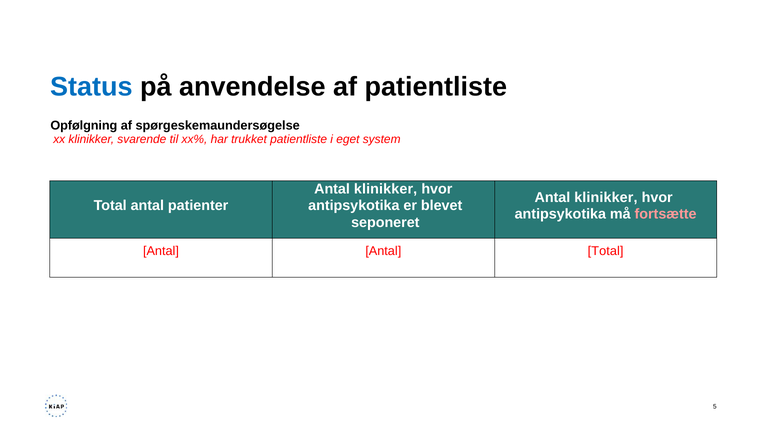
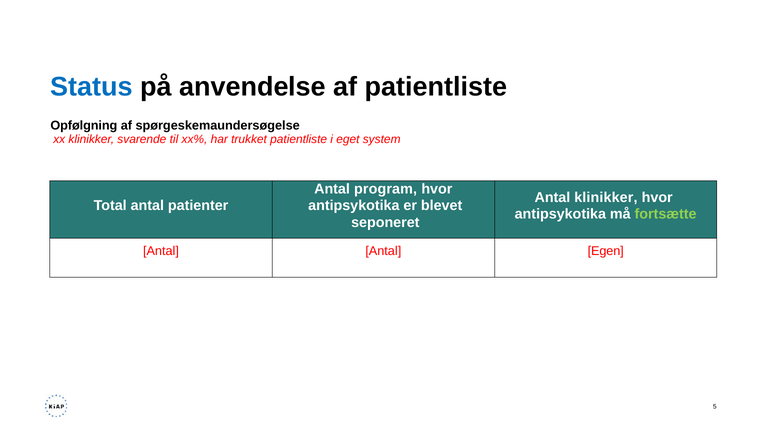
klinikker: klinikker -> program (386, 189)
fortsætte colour: pink -> light green (666, 214)
Antal Total: Total -> Egen (606, 251)
